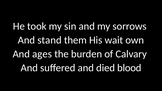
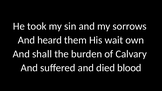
stand: stand -> heard (50, 40)
ages: ages -> shall (42, 54)
